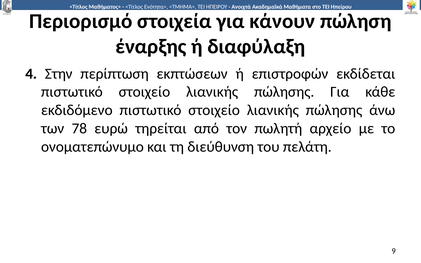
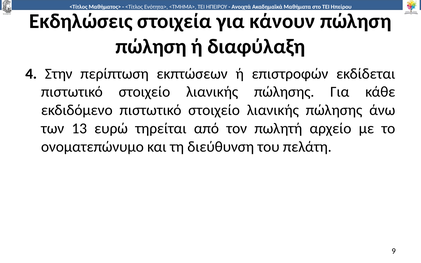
Περιορισμό: Περιορισμό -> Εκδηλώσεις (81, 21)
έναρξης: έναρξης -> πώληση (151, 47)
78: 78 -> 13 (79, 129)
